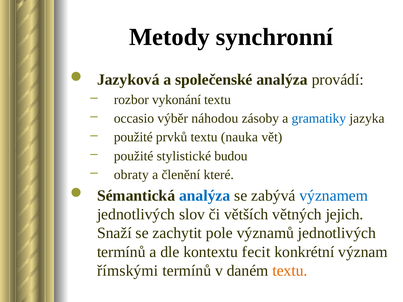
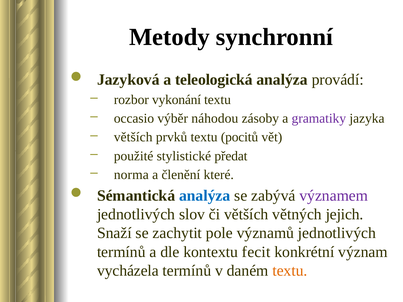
společenské: společenské -> teleologická (214, 80)
gramatiky colour: blue -> purple (319, 118)
použité: použité -> větších (133, 137)
nauka: nauka -> pocitů (239, 137)
budou: budou -> předat (231, 156)
obraty: obraty -> norma (131, 175)
významem colour: blue -> purple (334, 196)
římskými: římskými -> vycházela (128, 271)
